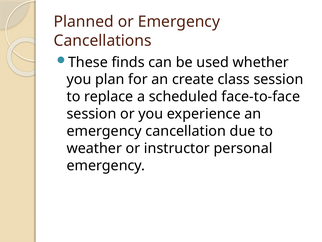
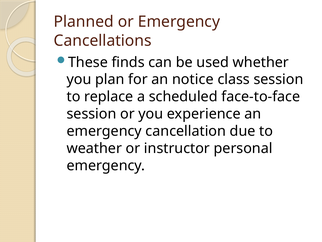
create: create -> notice (193, 79)
